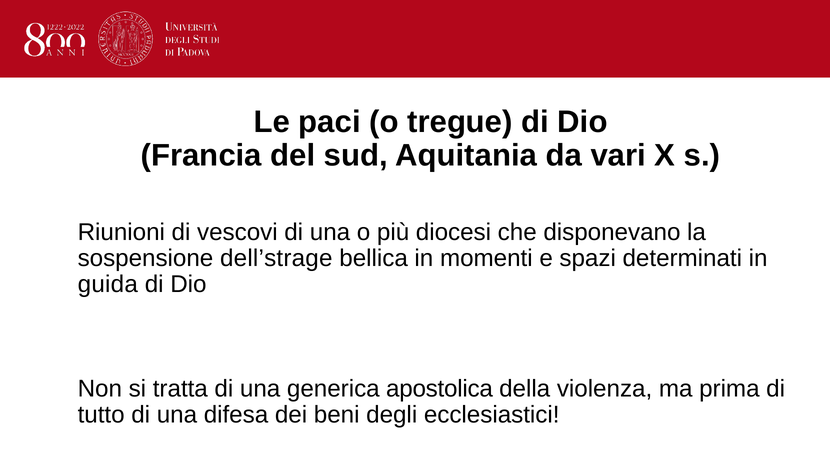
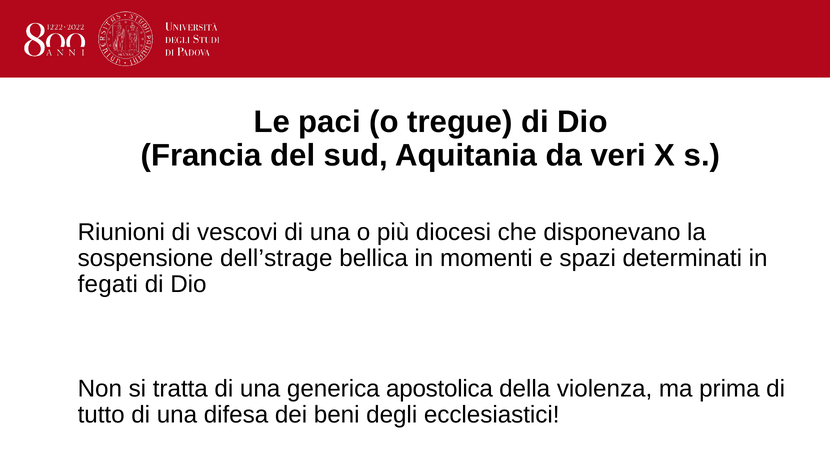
vari: vari -> veri (618, 155)
guida: guida -> fegati (108, 284)
